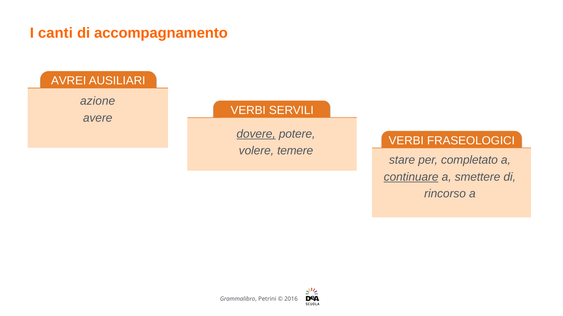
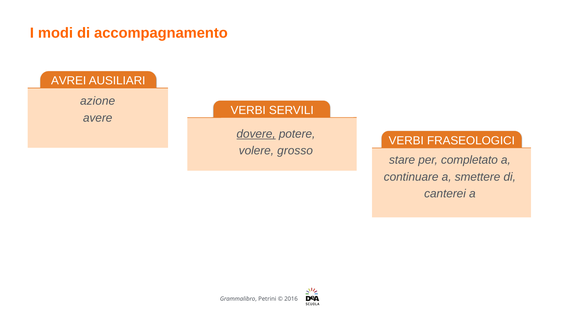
canti: canti -> modi (55, 33)
temere: temere -> grosso (295, 151)
continuare underline: present -> none (411, 177)
rincorso: rincorso -> canterei (445, 194)
